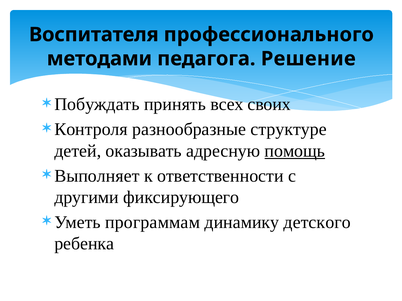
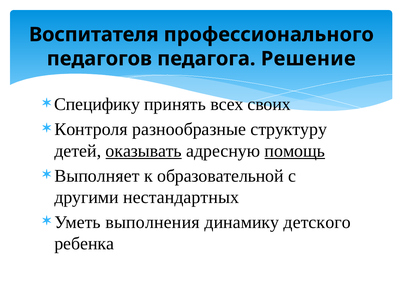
методами: методами -> педагогов (99, 59)
Побуждать: Побуждать -> Специфику (97, 105)
структуре: структуре -> структуру (289, 130)
оказывать underline: none -> present (144, 151)
ответственности: ответственности -> образовательной (220, 176)
фиксирующего: фиксирующего -> нестандартных (181, 198)
программам: программам -> выполнения (153, 223)
